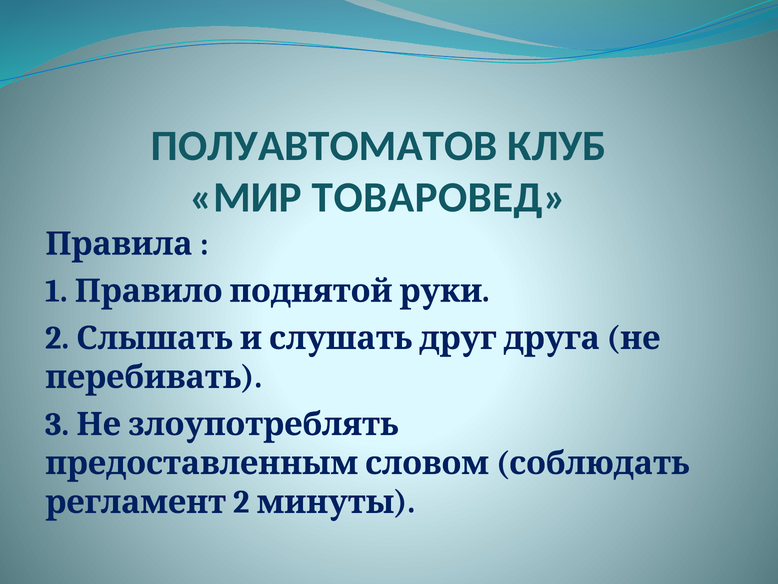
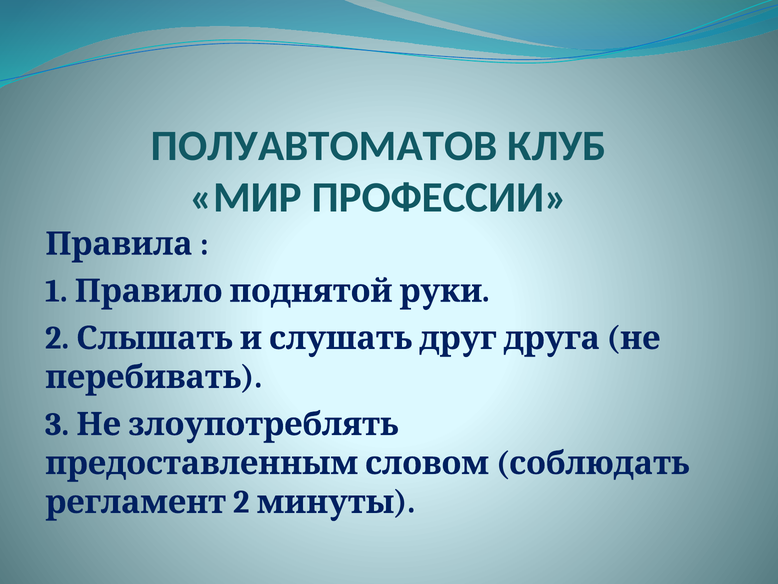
ТОВАРОВЕД: ТОВАРОВЕД -> ПРОФЕССИИ (440, 198)
